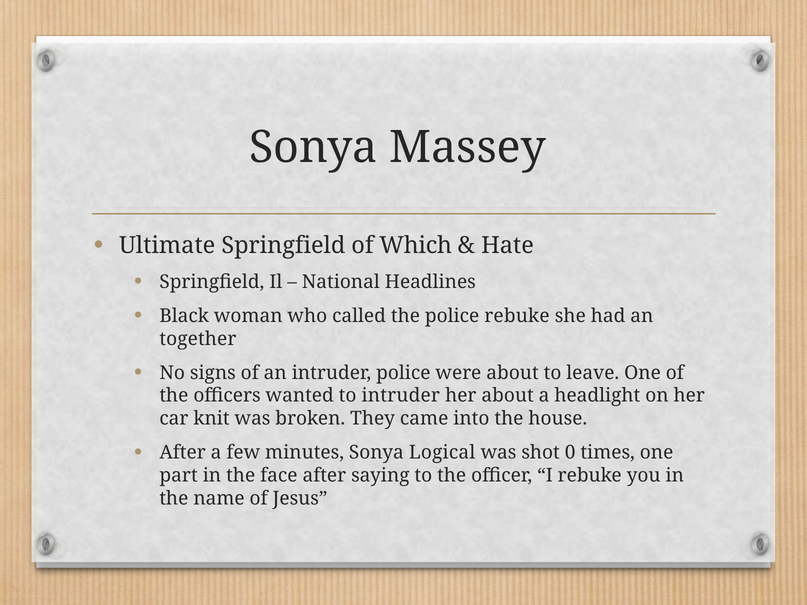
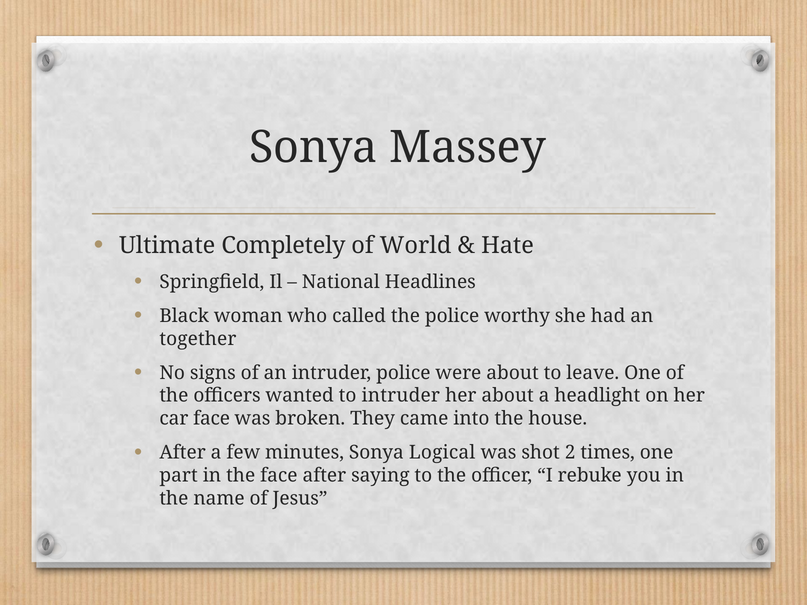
Ultimate Springfield: Springfield -> Completely (283, 245)
Which: Which -> World (416, 245)
police rebuke: rebuke -> worthy (517, 316)
car knit: knit -> face (212, 419)
0: 0 -> 2 (570, 453)
